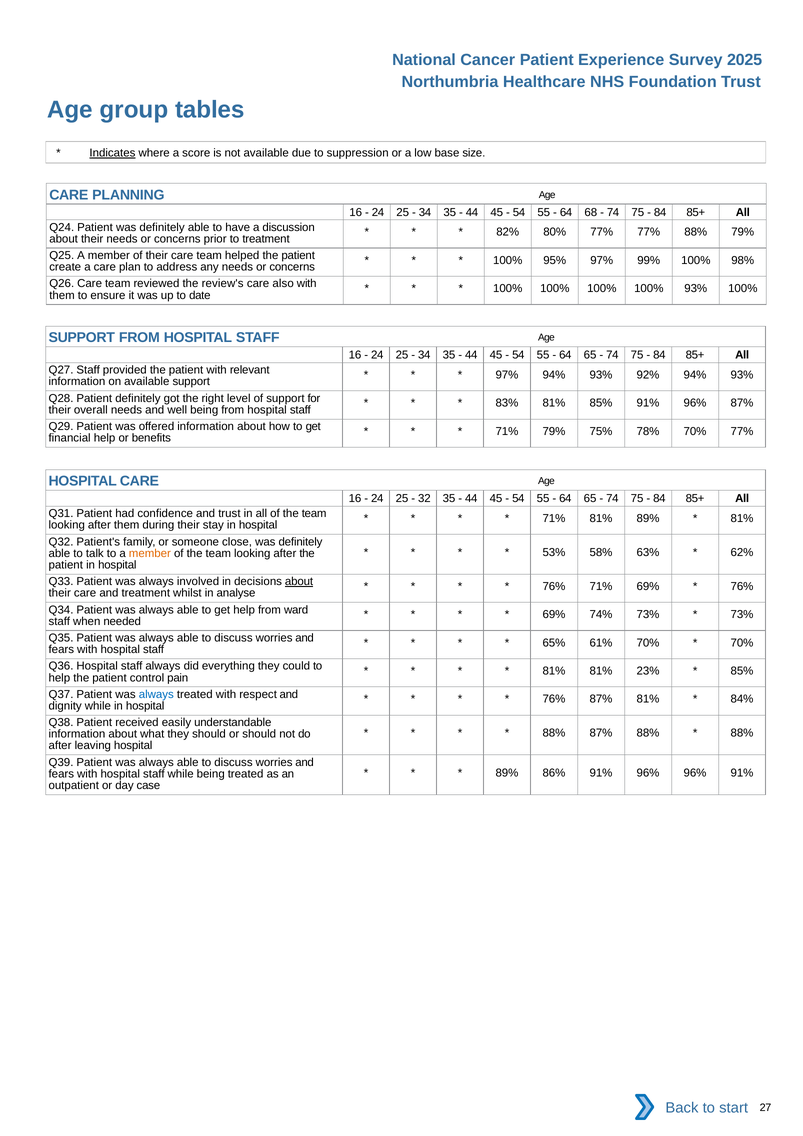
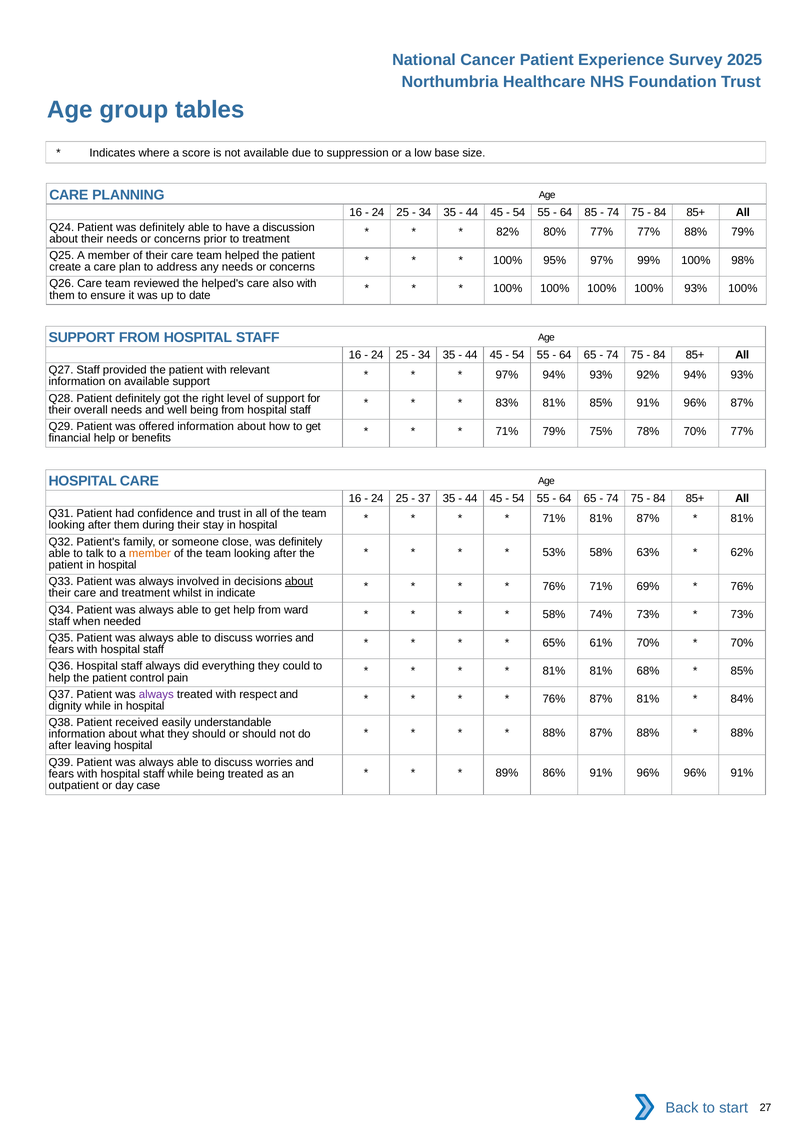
Indicates underline: present -> none (112, 153)
68: 68 -> 85 (591, 212)
review's: review's -> helped's (223, 284)
32: 32 -> 37 (424, 499)
81% 89%: 89% -> 87% (648, 519)
analyse: analyse -> indicate (236, 593)
69%: 69% -> 58% (554, 615)
23%: 23% -> 68% (648, 671)
always colour: blue -> purple (156, 695)
